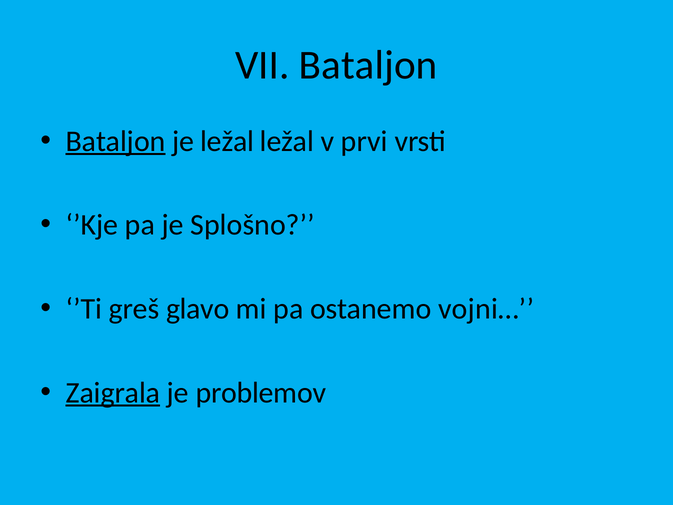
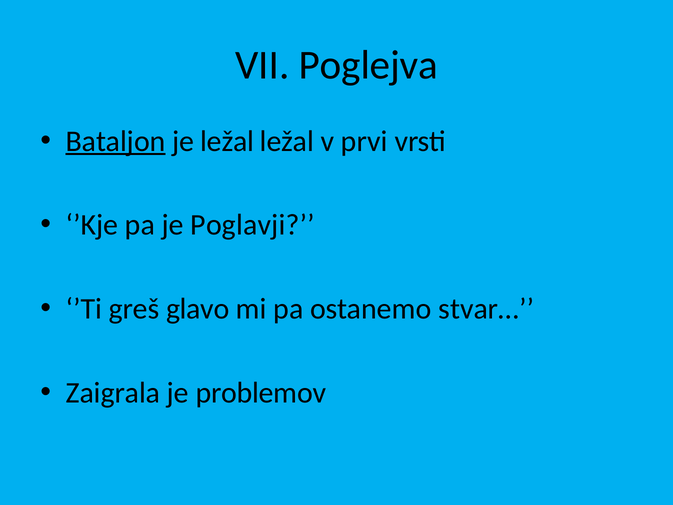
VII Bataljon: Bataljon -> Poglejva (368, 65)
Splošno: Splošno -> Poglavji (253, 225)
vojni…: vojni… -> stvar… (486, 309)
Zaigrala underline: present -> none (113, 393)
